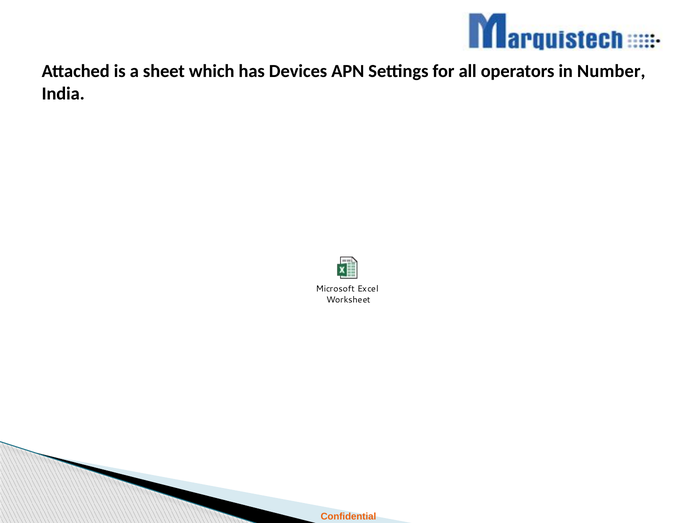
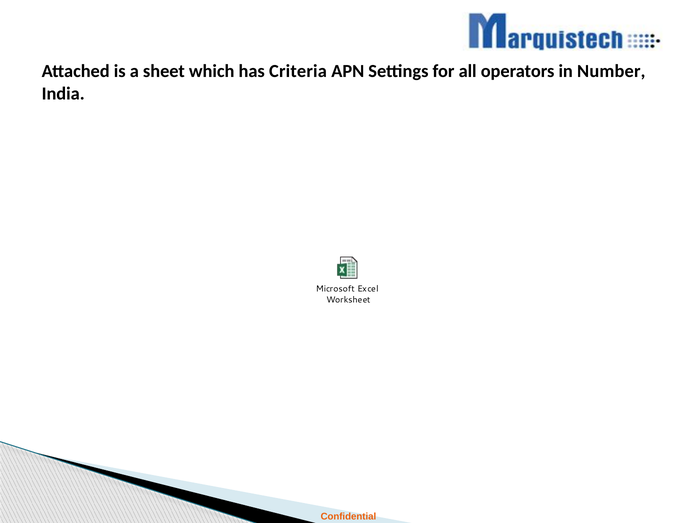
Devices: Devices -> Criteria (298, 71)
